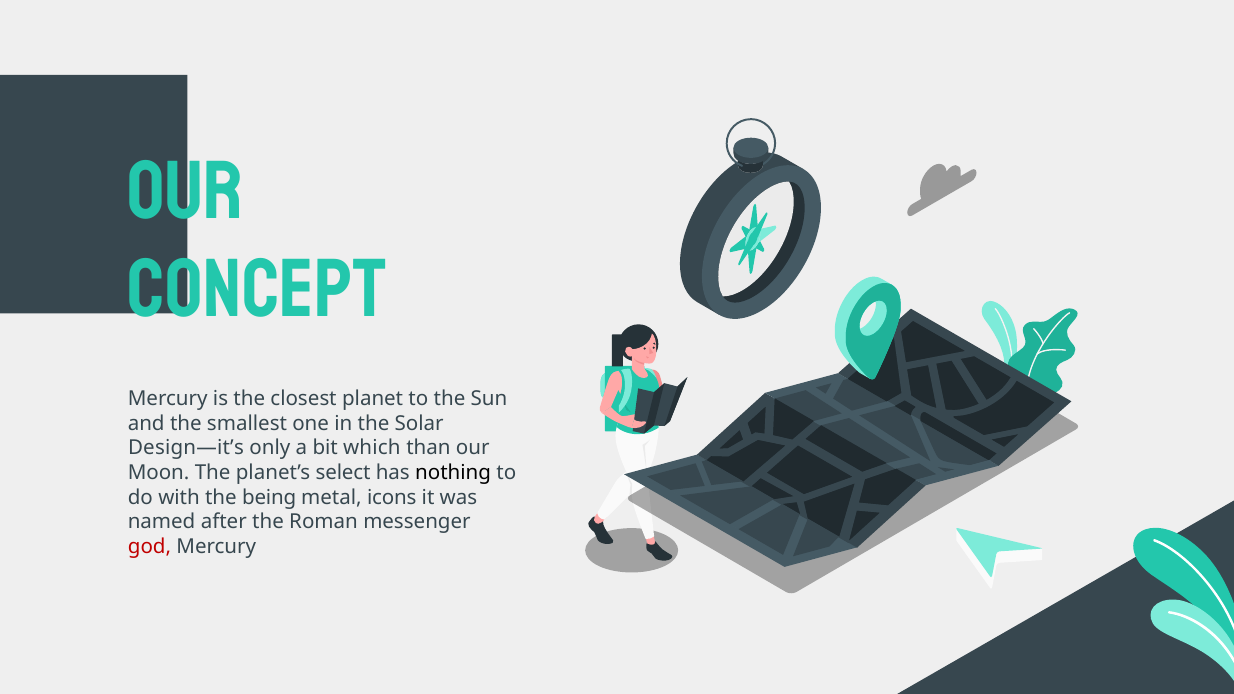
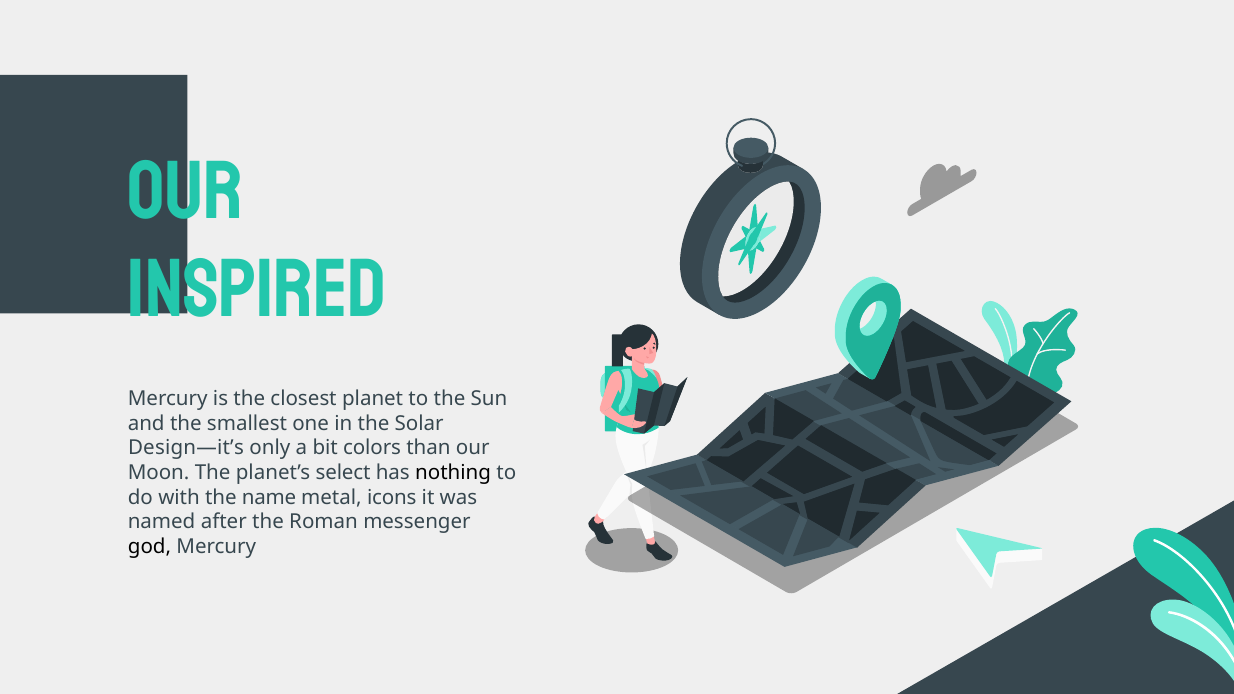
CONCEPT: CONCEPT -> INSPIRED (257, 290)
which: which -> colors (372, 448)
being: being -> name (269, 497)
god colour: red -> black (149, 547)
